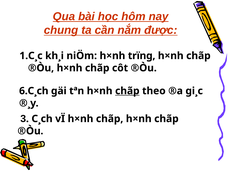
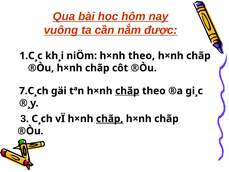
chung: chung -> vuông (61, 30)
h×nh trïng: trïng -> theo (142, 56)
6.C¸ch: 6.C¸ch -> 7.C¸ch (34, 91)
chãp underline: none -> present (110, 119)
